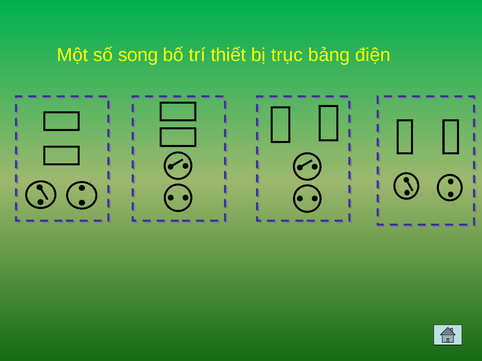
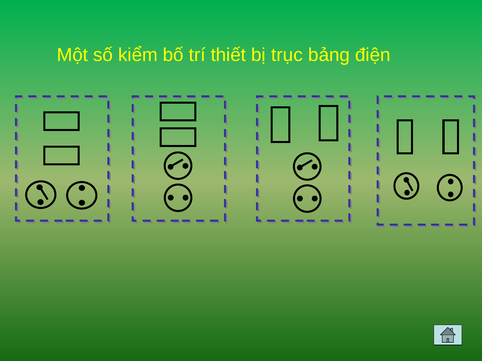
song: song -> kiểm (138, 55)
